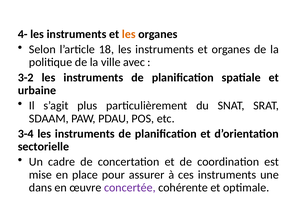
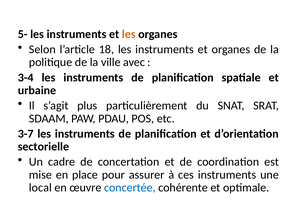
4-: 4- -> 5- (23, 34)
3-2: 3-2 -> 3-4 (26, 78)
3-4: 3-4 -> 3-7 (26, 134)
dans: dans -> local (40, 188)
concertée colour: purple -> blue (130, 188)
